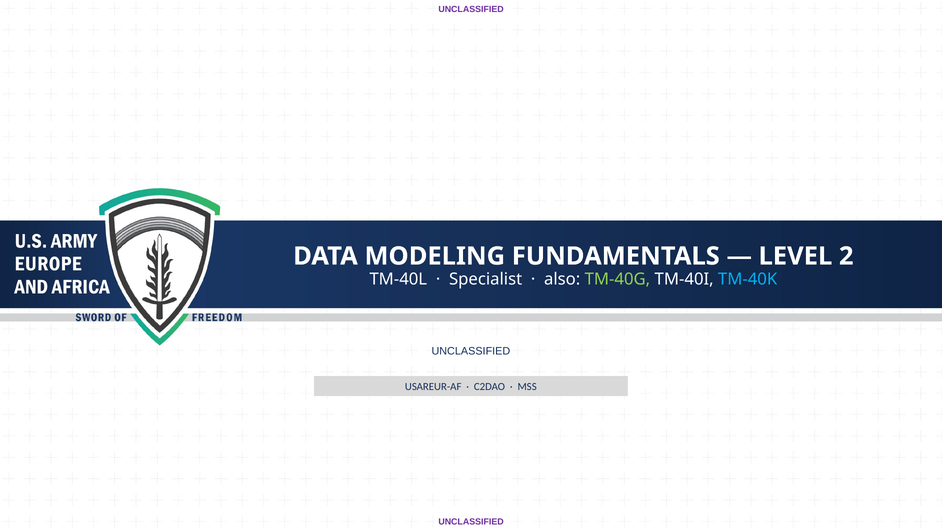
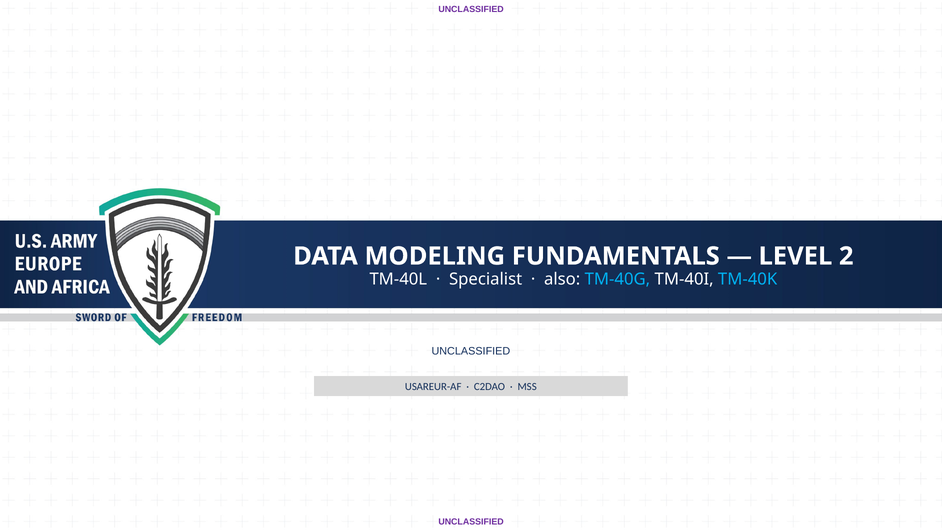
TM-40G colour: light green -> light blue (617, 279)
